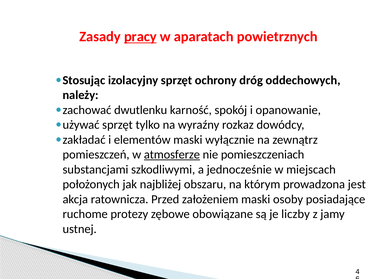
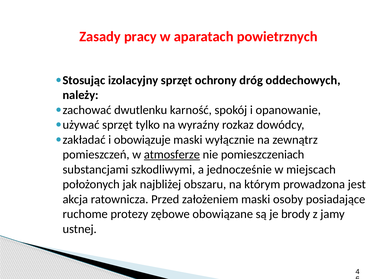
pracy underline: present -> none (140, 37)
elementów: elementów -> obowiązuje (142, 140)
liczby: liczby -> brody (296, 214)
